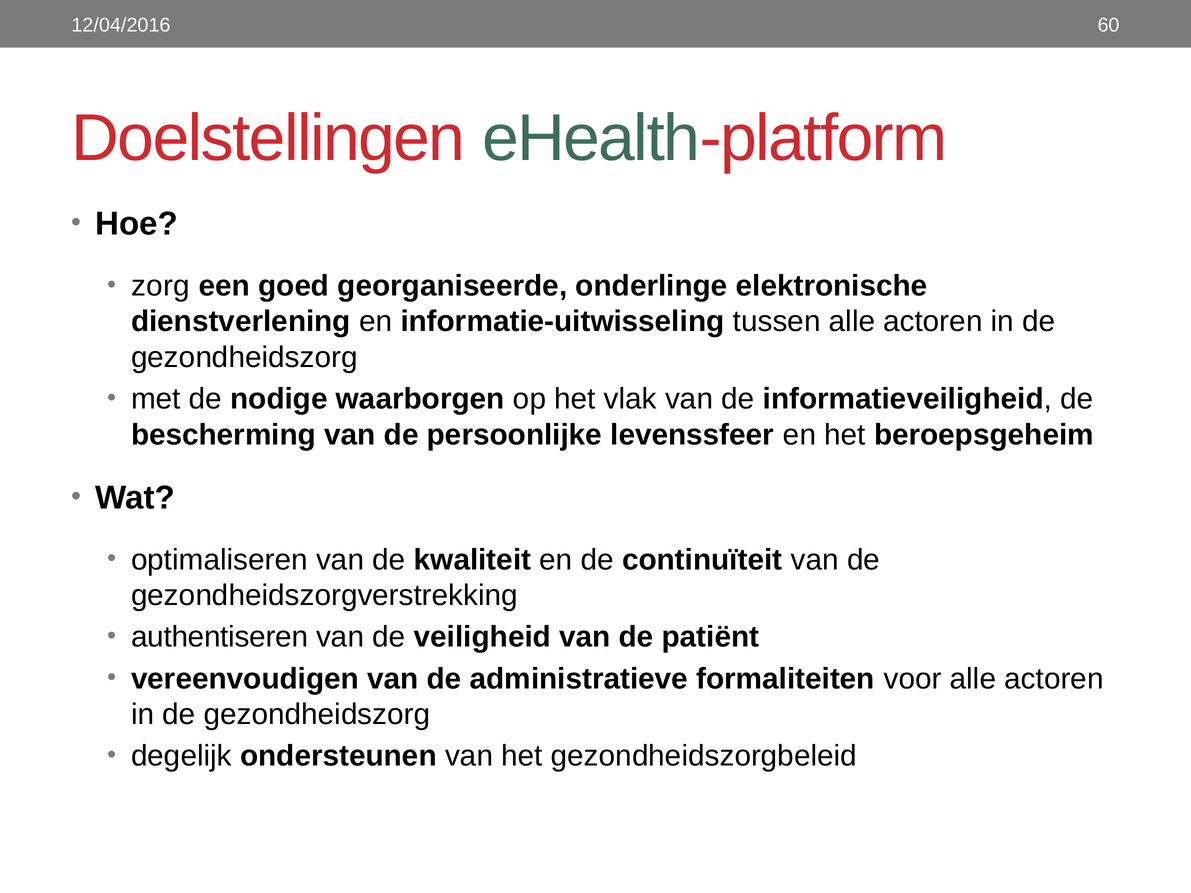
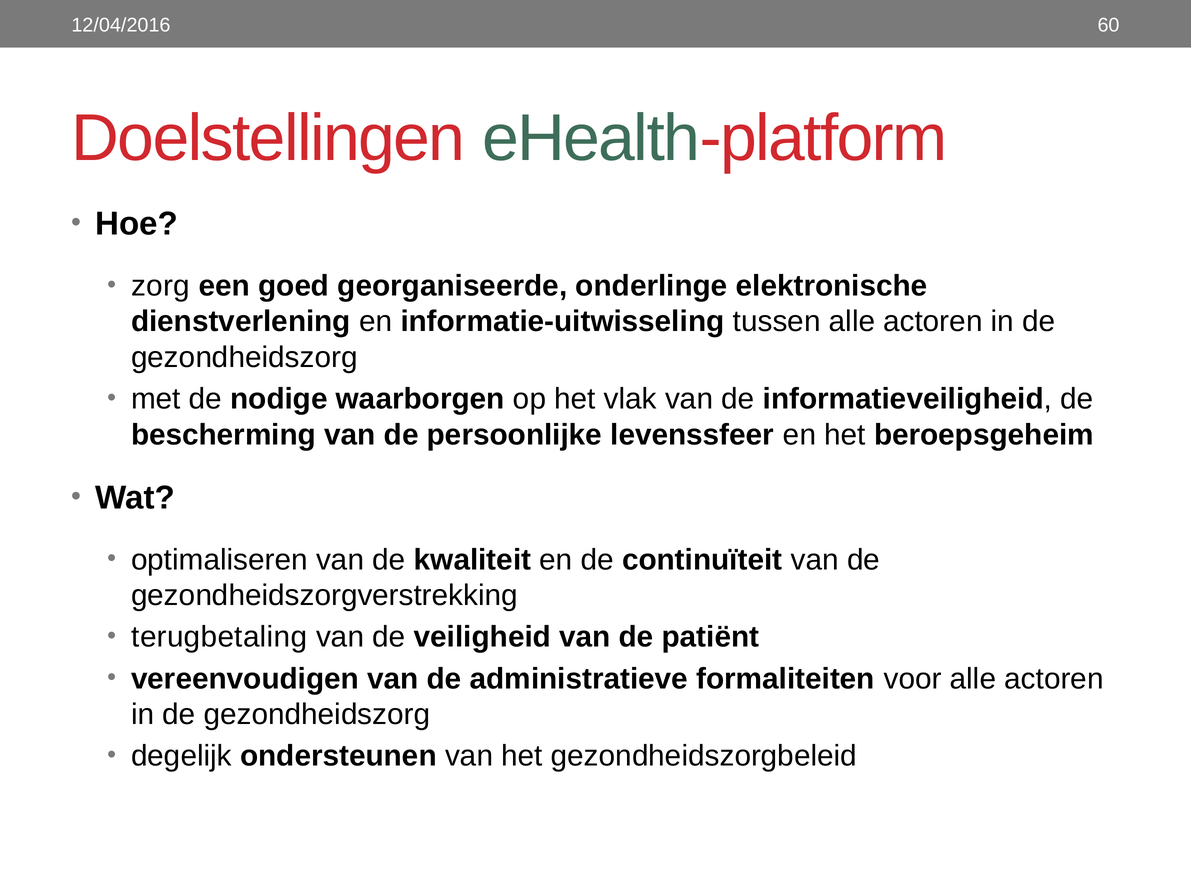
authentiseren: authentiseren -> terugbetaling (219, 637)
